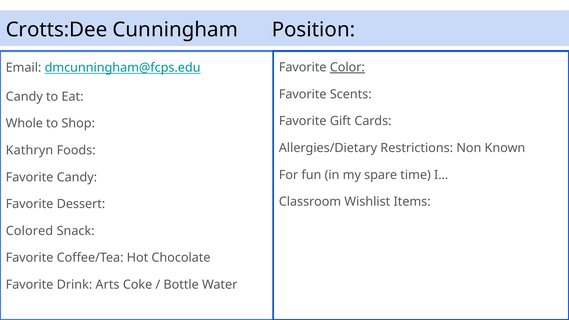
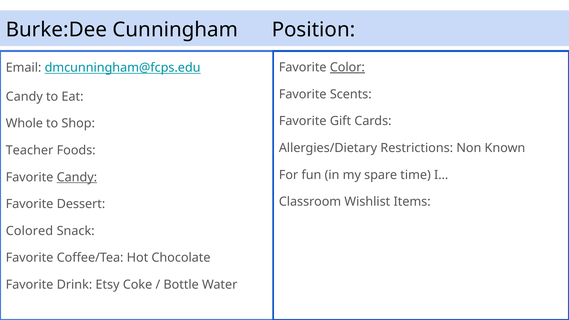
Crotts:Dee: Crotts:Dee -> Burke:Dee (56, 30)
Kathryn: Kathryn -> Teacher (30, 150)
Candy underline: none -> present (77, 177)
Arts: Arts -> Etsy (108, 285)
